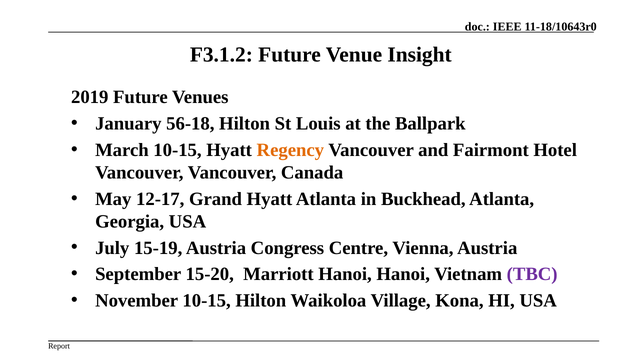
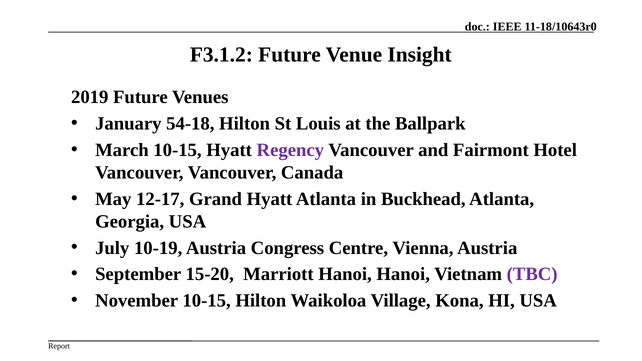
56-18: 56-18 -> 54-18 (190, 123)
Regency colour: orange -> purple (290, 150)
15-19: 15-19 -> 10-19 (158, 248)
